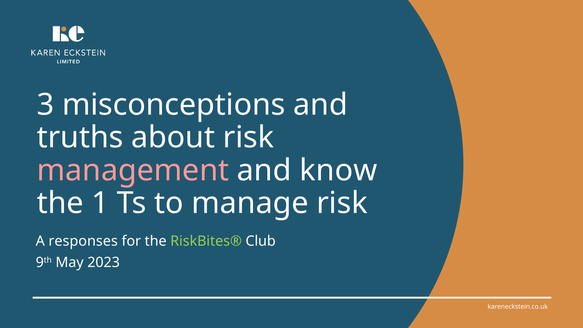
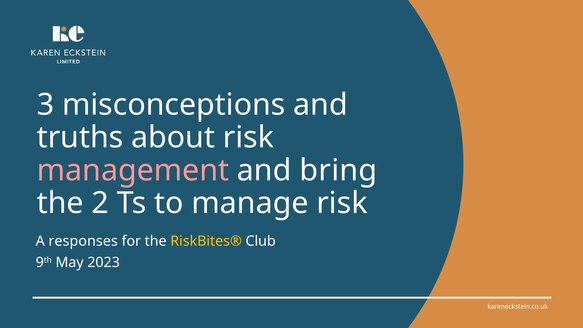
know: know -> bring (338, 170)
1: 1 -> 2 (100, 203)
RiskBites® colour: light green -> yellow (206, 241)
